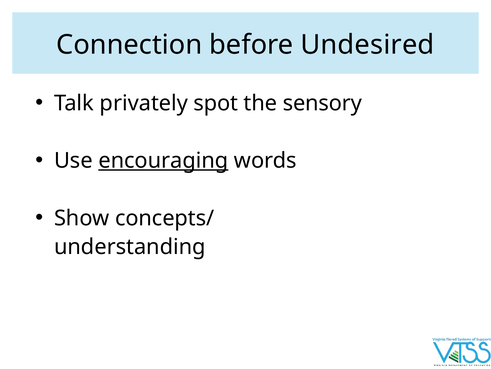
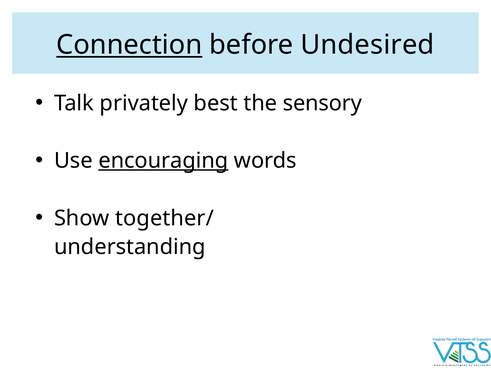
Connection underline: none -> present (129, 45)
spot: spot -> best (216, 103)
concepts/: concepts/ -> together/ (164, 218)
